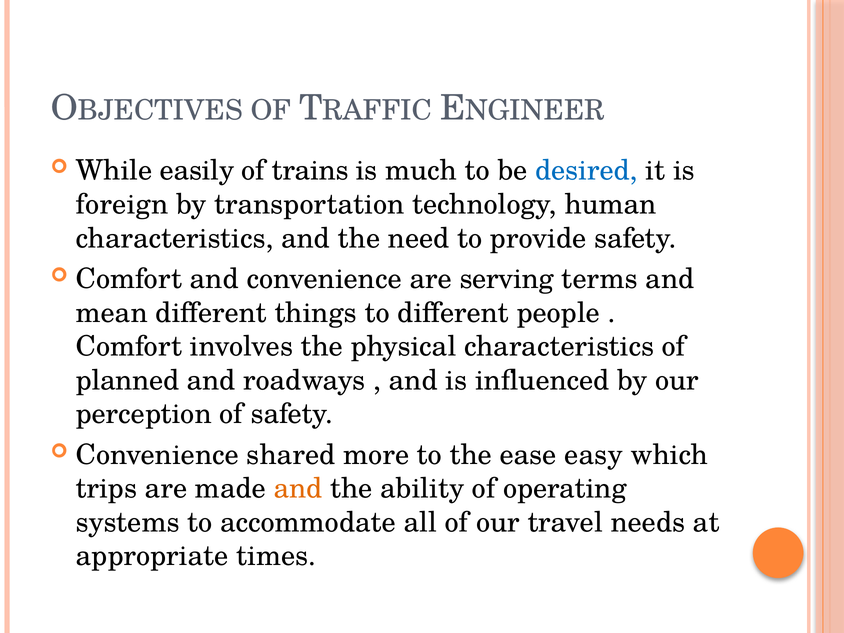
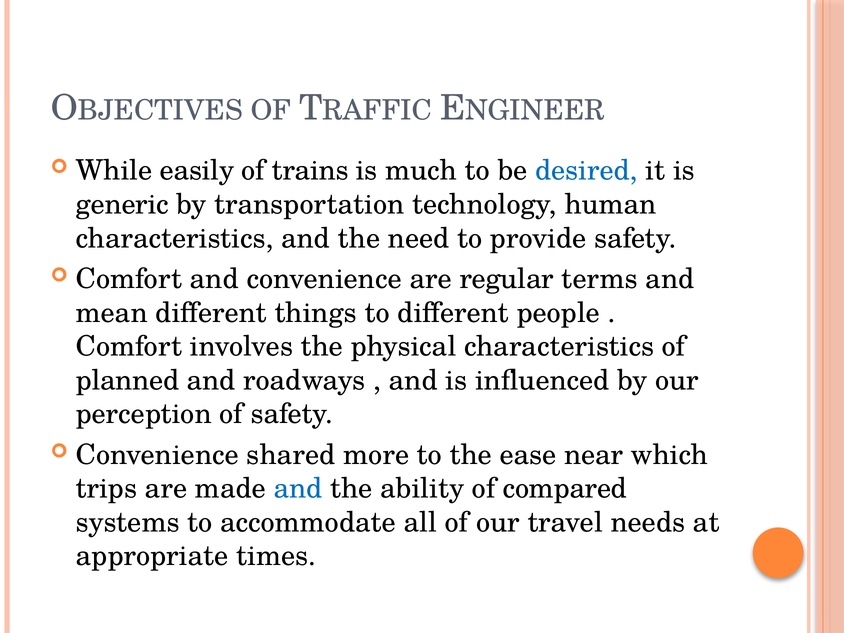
foreign: foreign -> generic (122, 204)
serving: serving -> regular (507, 279)
easy: easy -> near (594, 455)
and colour: orange -> blue (298, 489)
operating: operating -> compared (565, 489)
